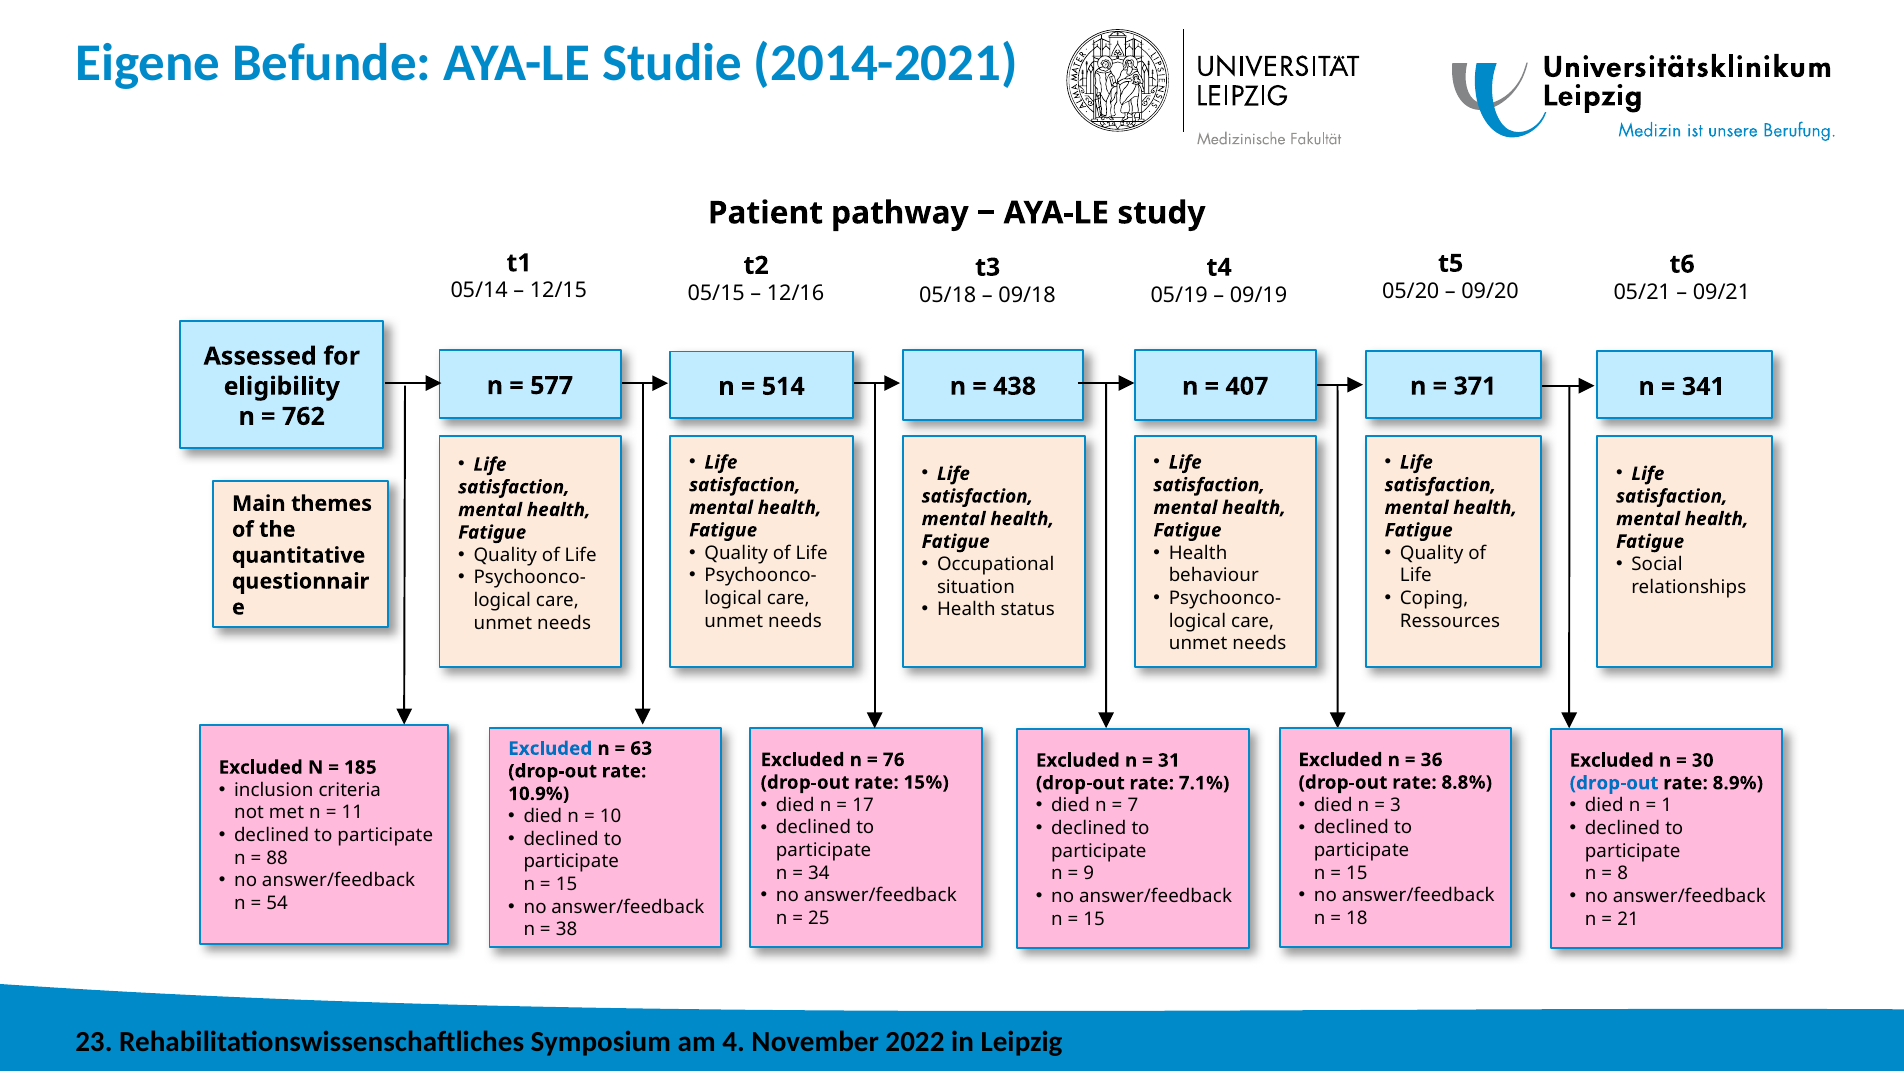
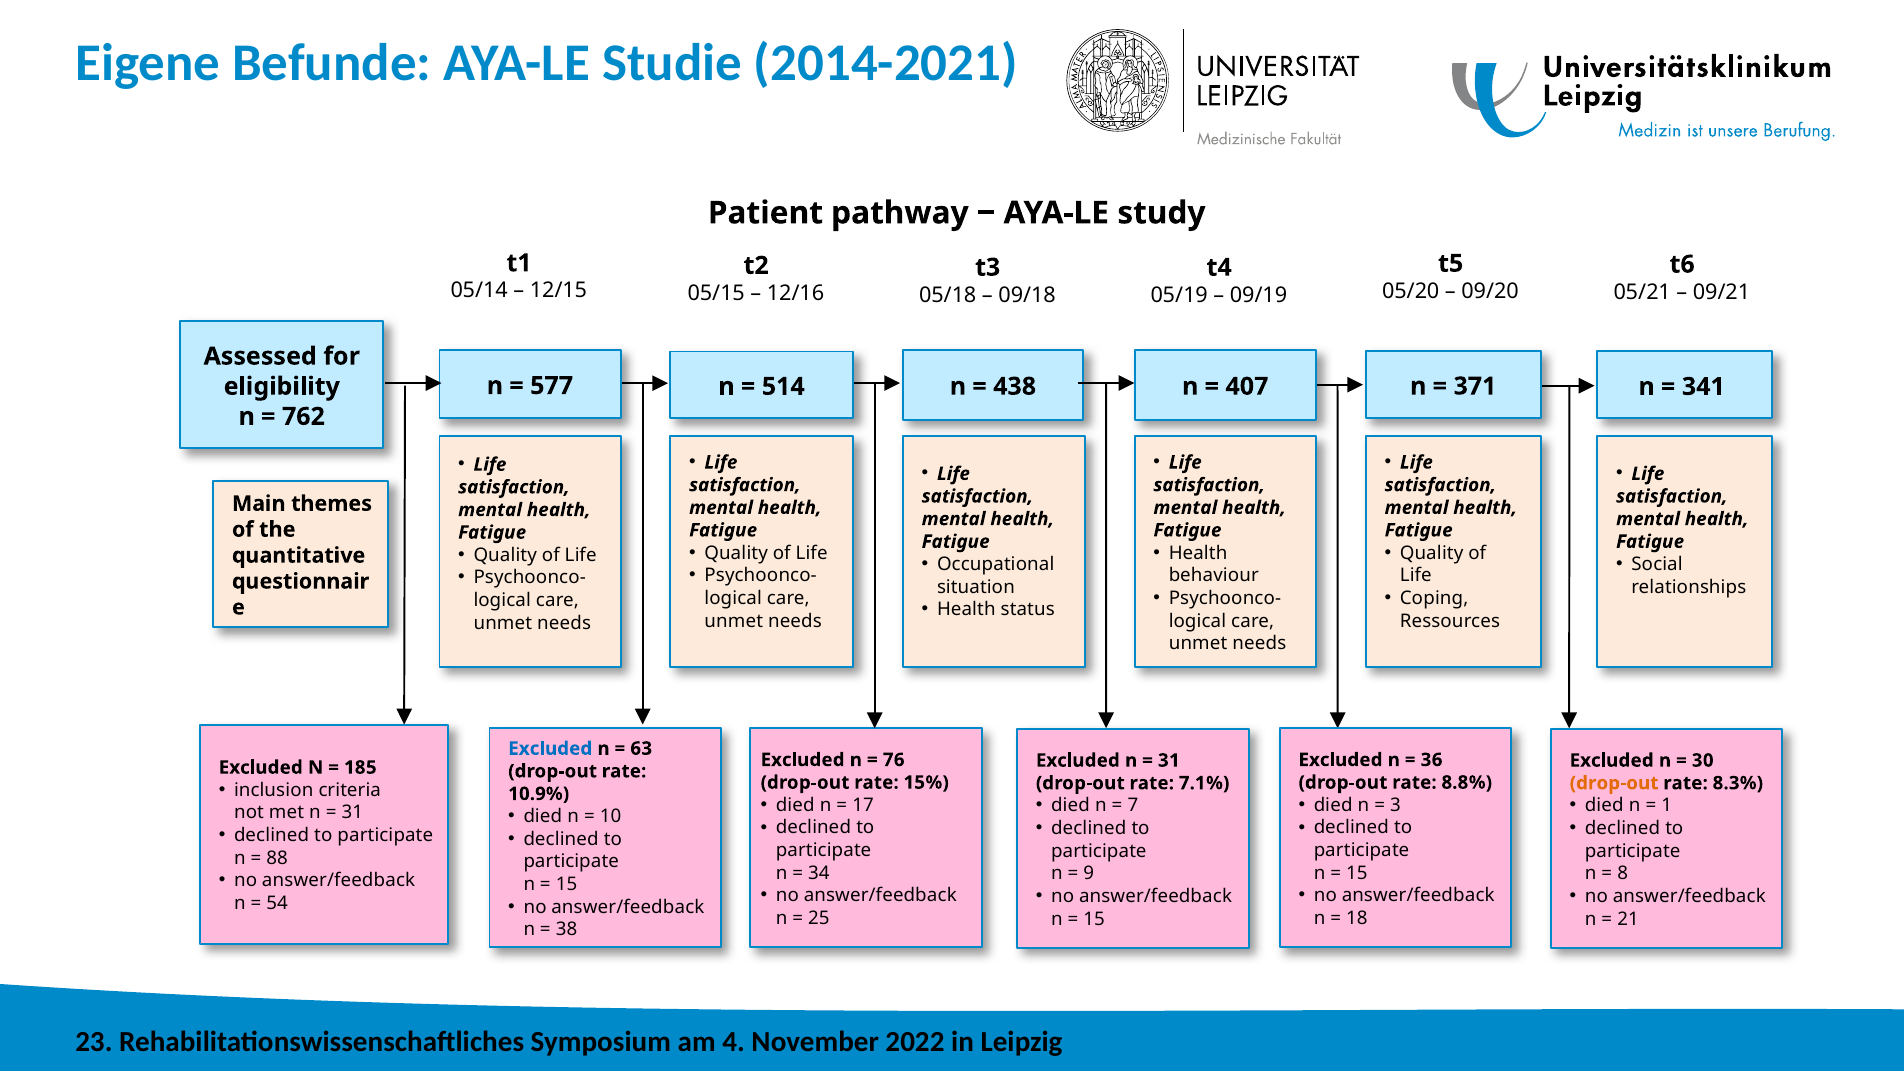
drop-out colour: blue -> orange (1614, 783)
8.9%: 8.9% -> 8.3% (1738, 783)
11: 11 -> 31 (352, 813)
